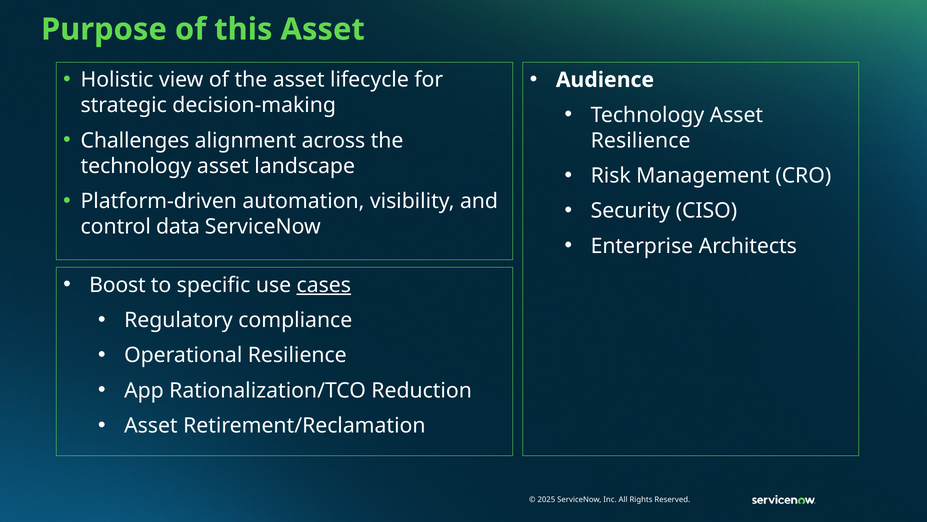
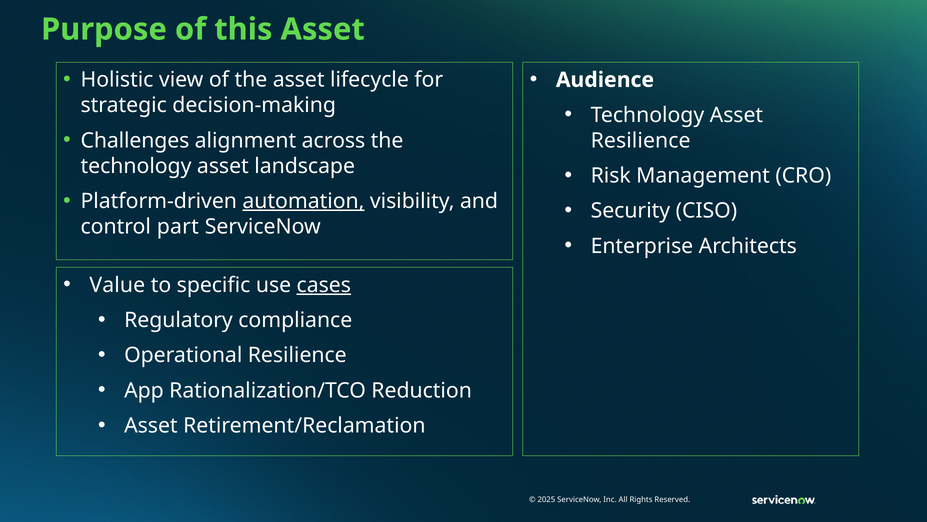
automation underline: none -> present (303, 201)
data: data -> part (178, 227)
Boost: Boost -> Value (117, 285)
